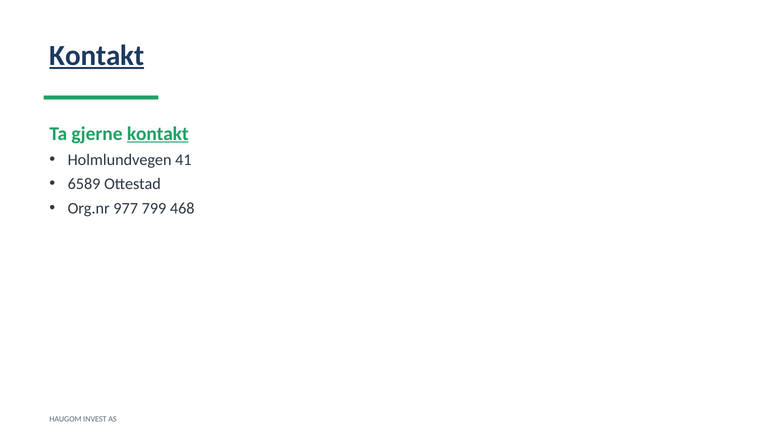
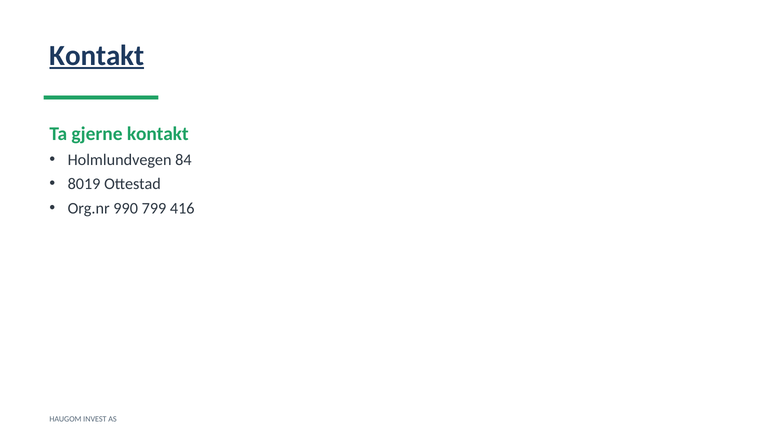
kontakt underline: present -> none (158, 134)
41: 41 -> 84 (183, 160)
6589: 6589 -> 8019 (84, 184)
977: 977 -> 990 (126, 208)
468: 468 -> 416 (182, 208)
